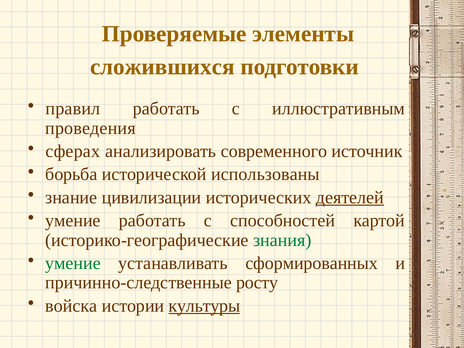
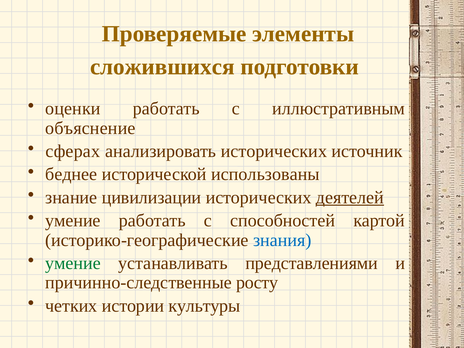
правил: правил -> оценки (73, 109)
проведения: проведения -> объяснение (90, 128)
анализировать современного: современного -> исторических (274, 151)
борьба: борьба -> беднее (71, 174)
знания colour: green -> blue (282, 240)
сформированных: сформированных -> представлениями (312, 263)
войска: войска -> четких (71, 306)
культуры underline: present -> none (204, 306)
